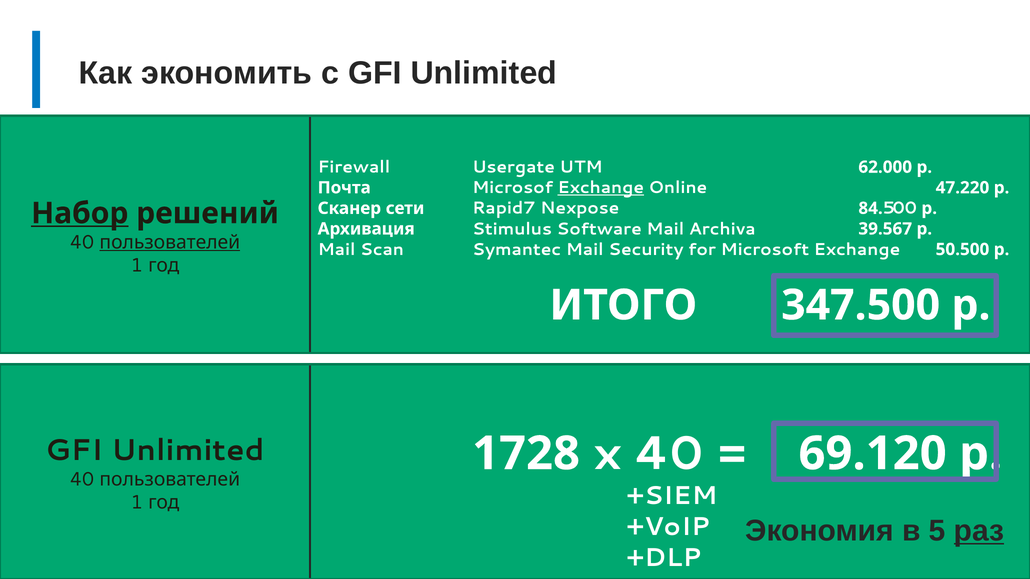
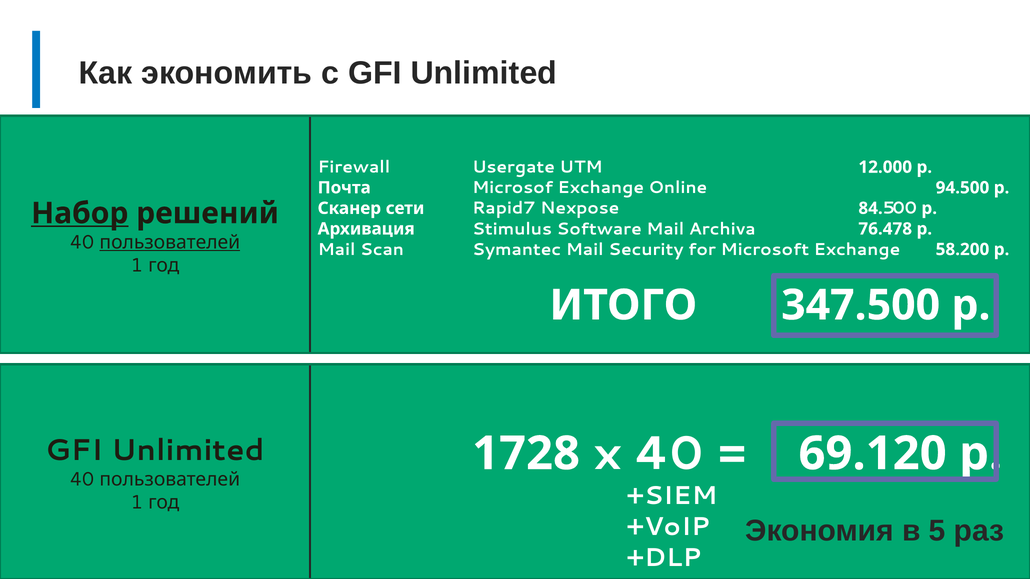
62.000: 62.000 -> 12.000 (885, 167)
Exchange underline: present -> none (601, 188)
47.220: 47.220 -> 94.500 (962, 188)
39.567: 39.567 -> 76.478 (885, 229)
50.500: 50.500 -> 58.200 (962, 250)
раз underline: present -> none (979, 531)
